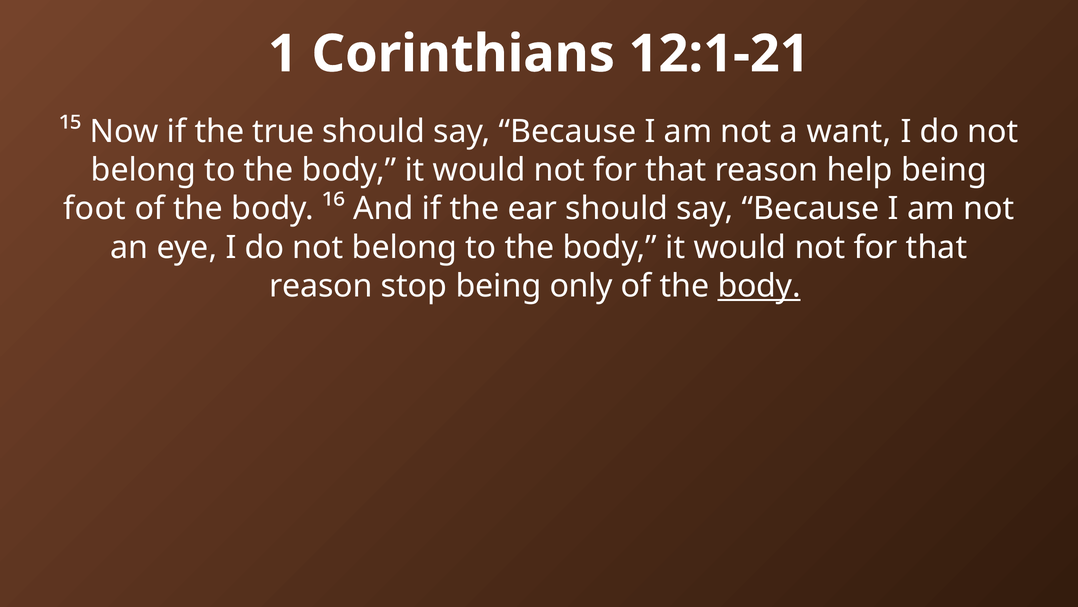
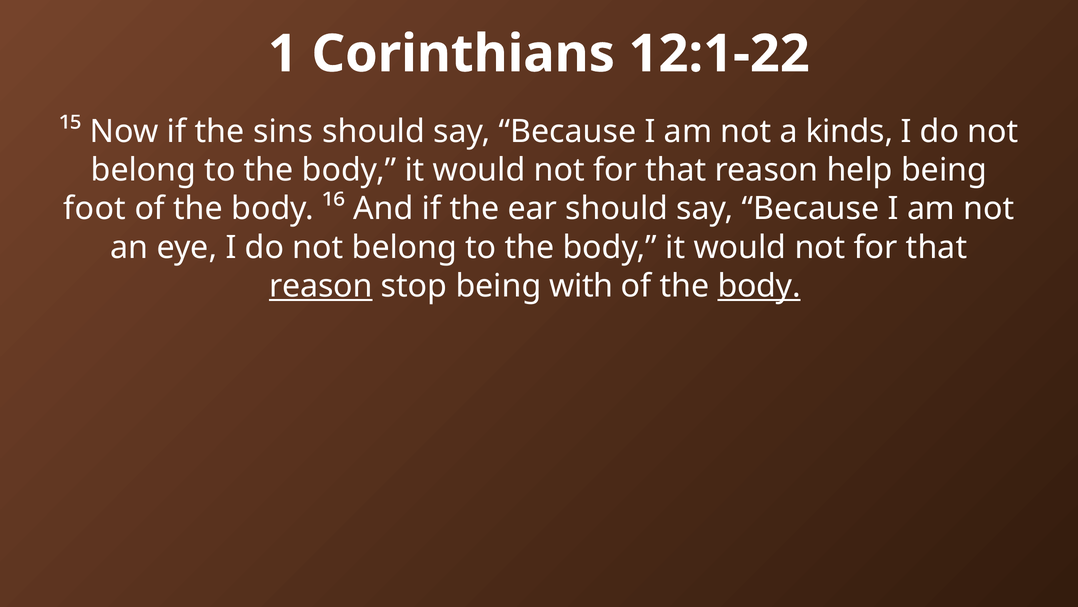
12:1-21: 12:1-21 -> 12:1-22 (719, 54)
true: true -> sins (283, 131)
want: want -> kinds (849, 131)
reason underline: none -> present (321, 286)
only: only -> with (581, 286)
